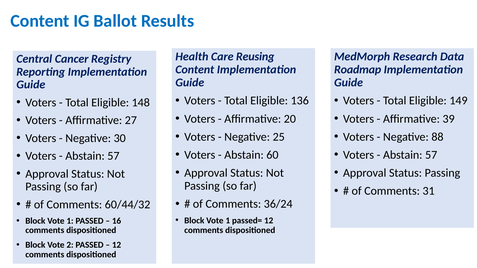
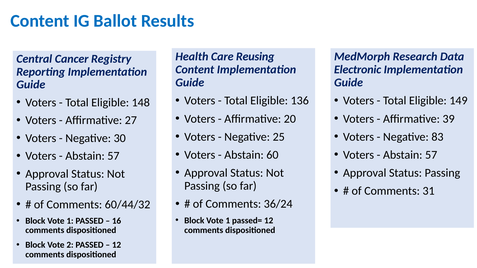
Roadmap: Roadmap -> Electronic (358, 70)
88: 88 -> 83 (437, 137)
